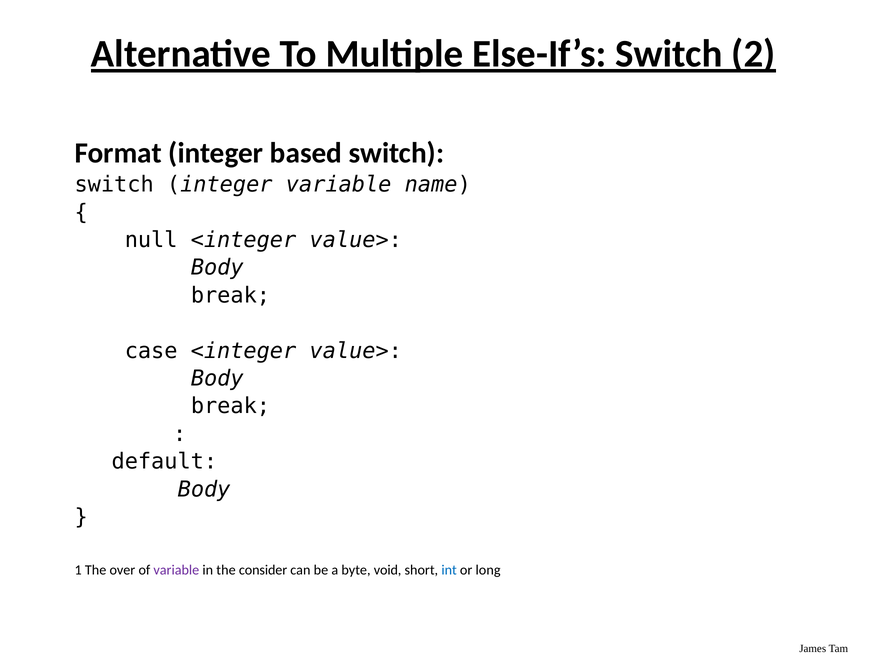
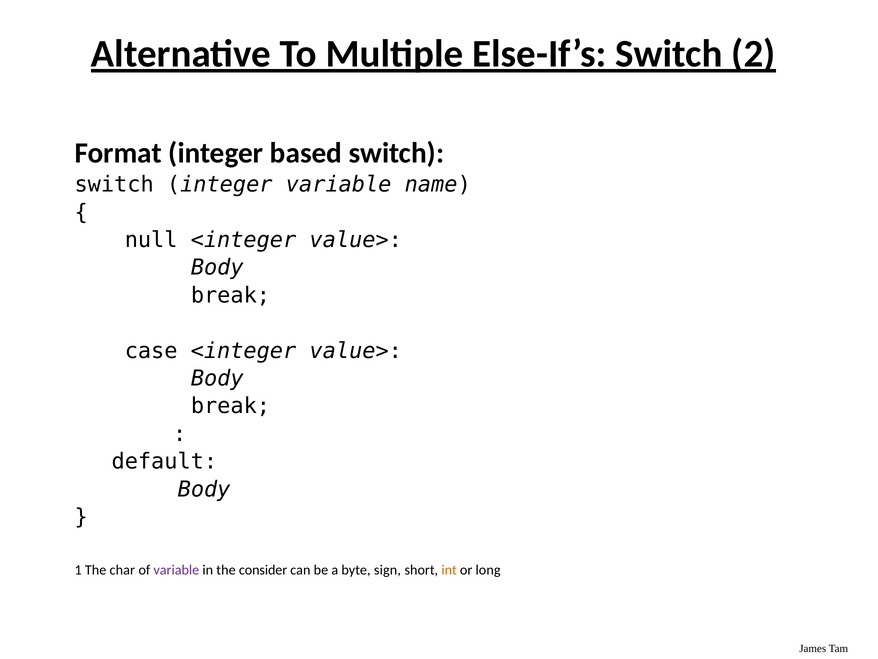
over: over -> char (122, 570)
void: void -> sign (387, 570)
int colour: blue -> orange (449, 570)
